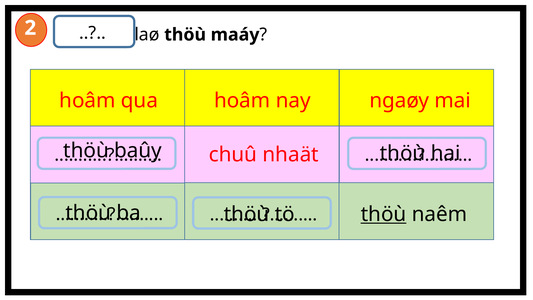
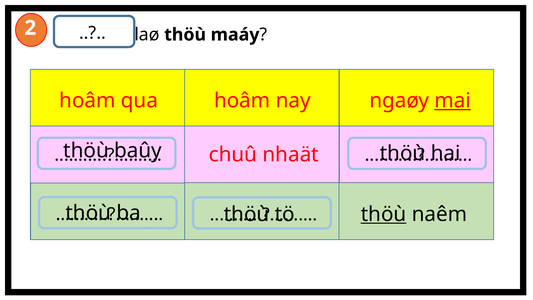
mai underline: none -> present (453, 101)
